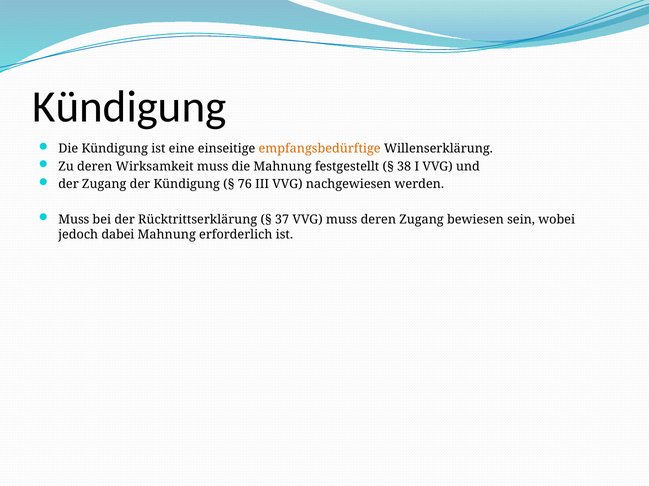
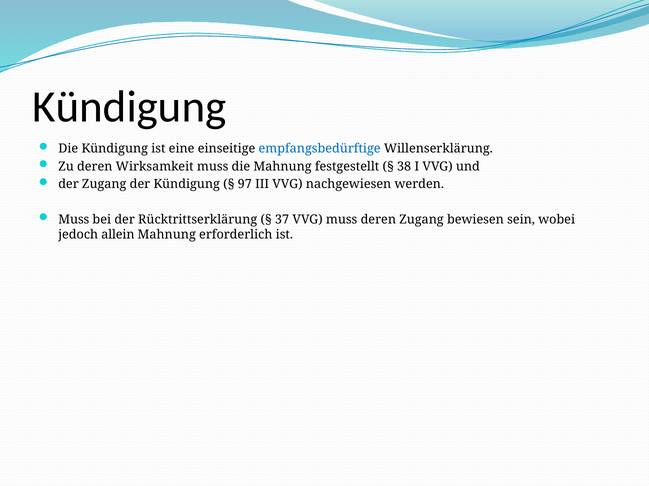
empfangsbedürftige colour: orange -> blue (320, 149)
76: 76 -> 97 (245, 184)
dabei: dabei -> allein (118, 235)
